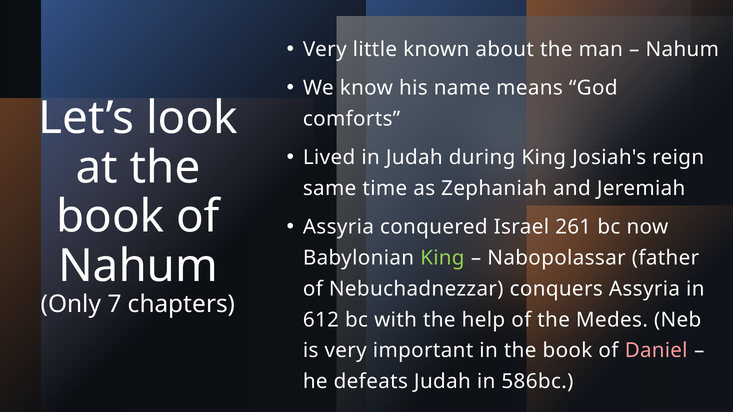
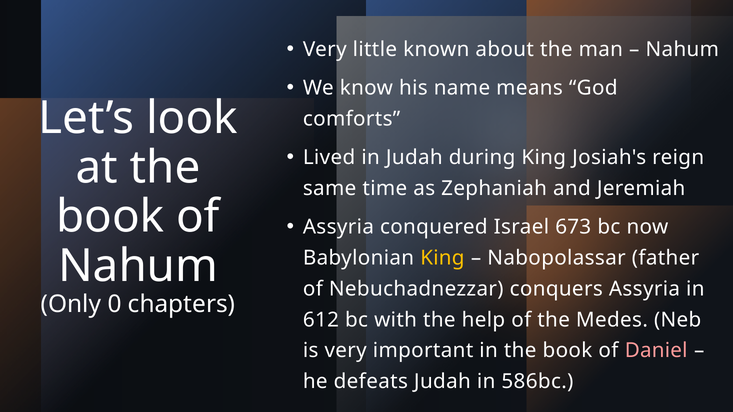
261: 261 -> 673 (573, 227)
King colour: light green -> yellow (442, 258)
7: 7 -> 0 (115, 305)
